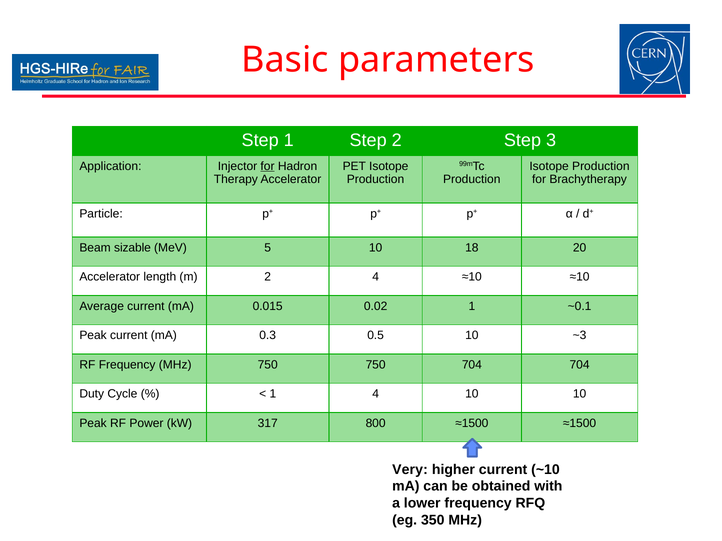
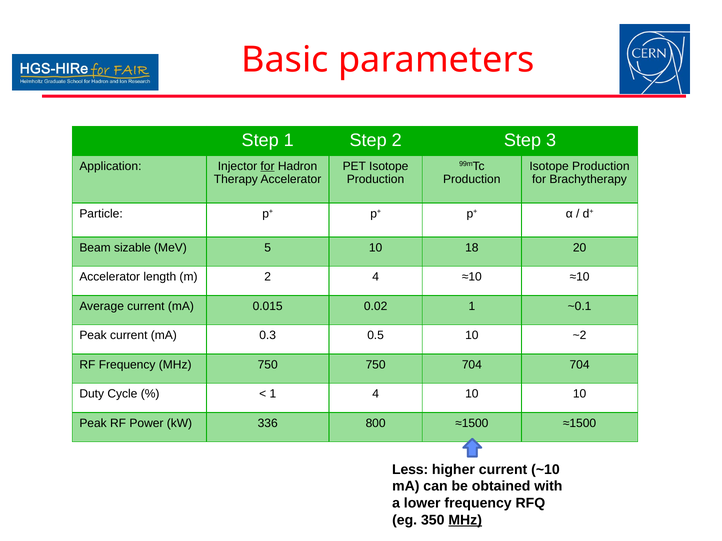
~3: ~3 -> ~2 (580, 336)
317: 317 -> 336 (268, 424)
Very: Very -> Less (410, 470)
MHz underline: none -> present (465, 520)
